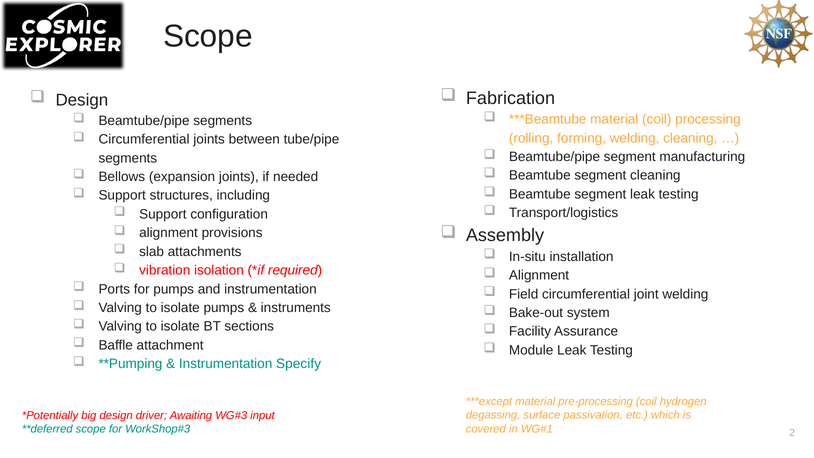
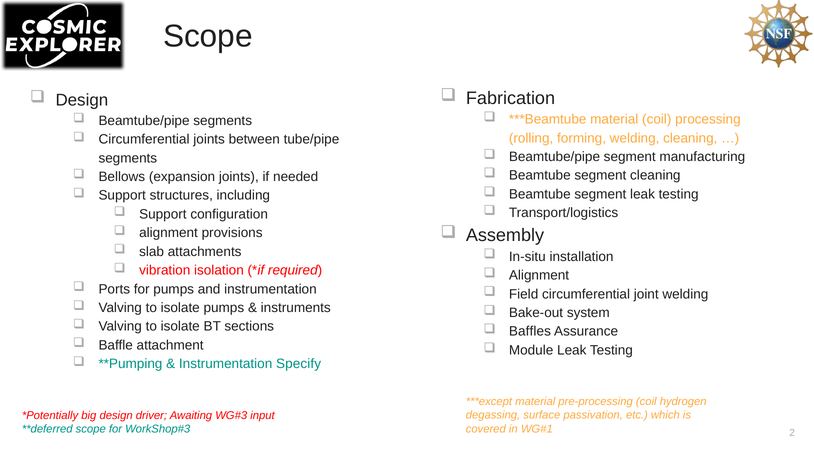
Facility: Facility -> Baffles (530, 331)
